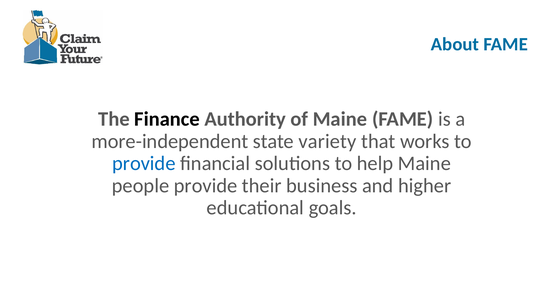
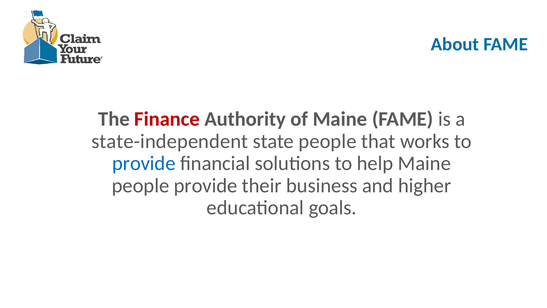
Finance colour: black -> red (167, 119)
more-independent: more-independent -> state-independent (170, 141)
state variety: variety -> people (328, 141)
